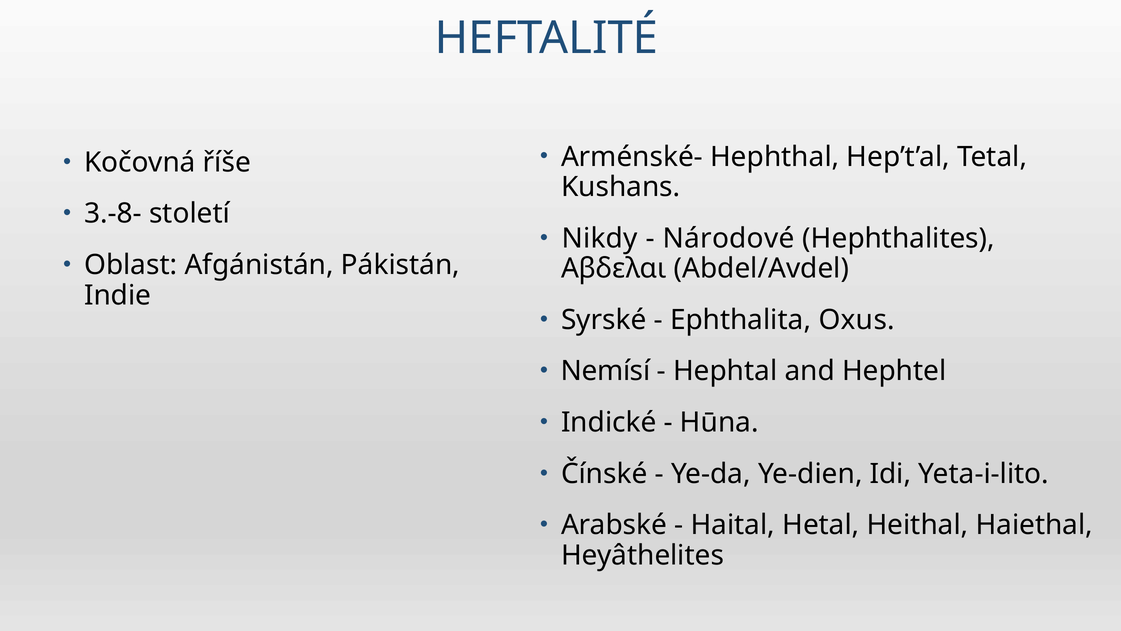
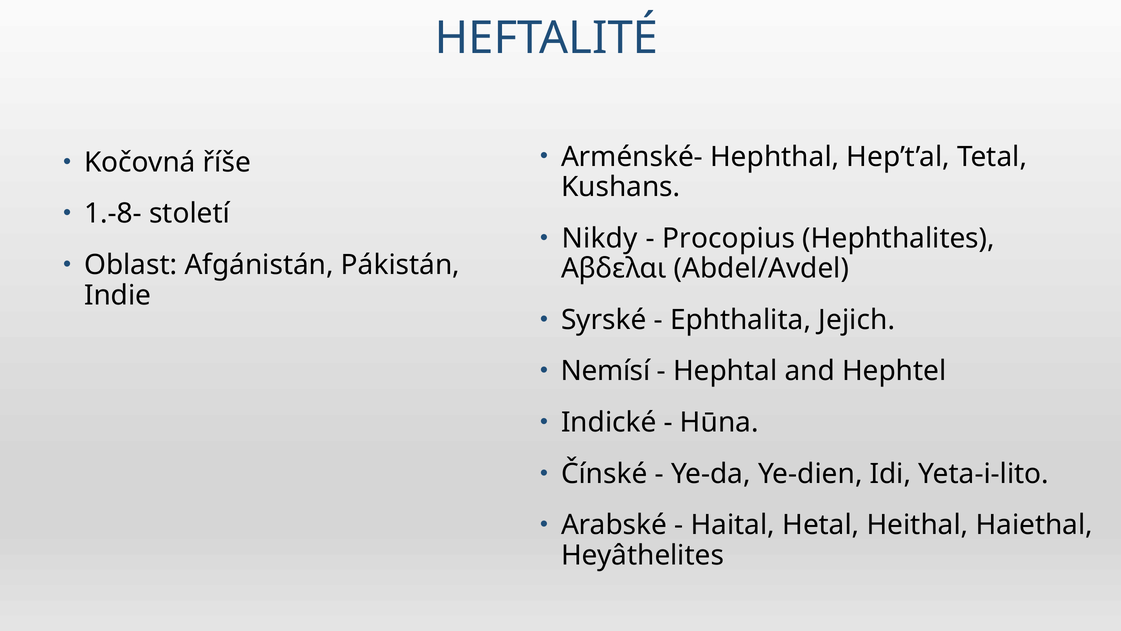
3.-8-: 3.-8- -> 1.-8- (113, 214)
Národové: Národové -> Procopius (729, 238)
Oxus: Oxus -> Jejich (857, 320)
